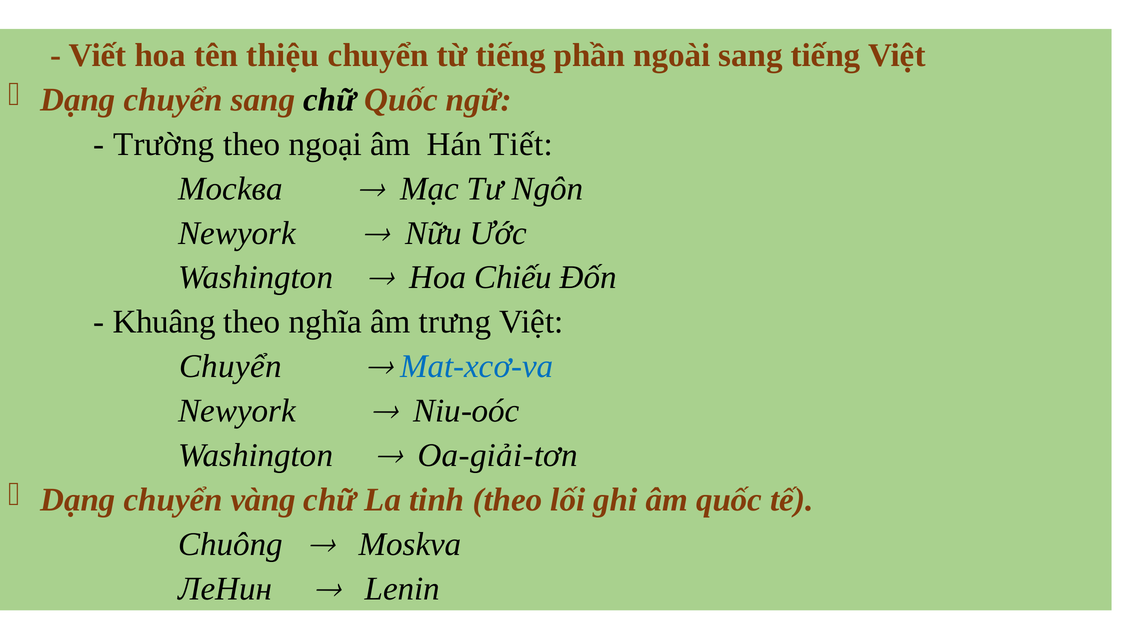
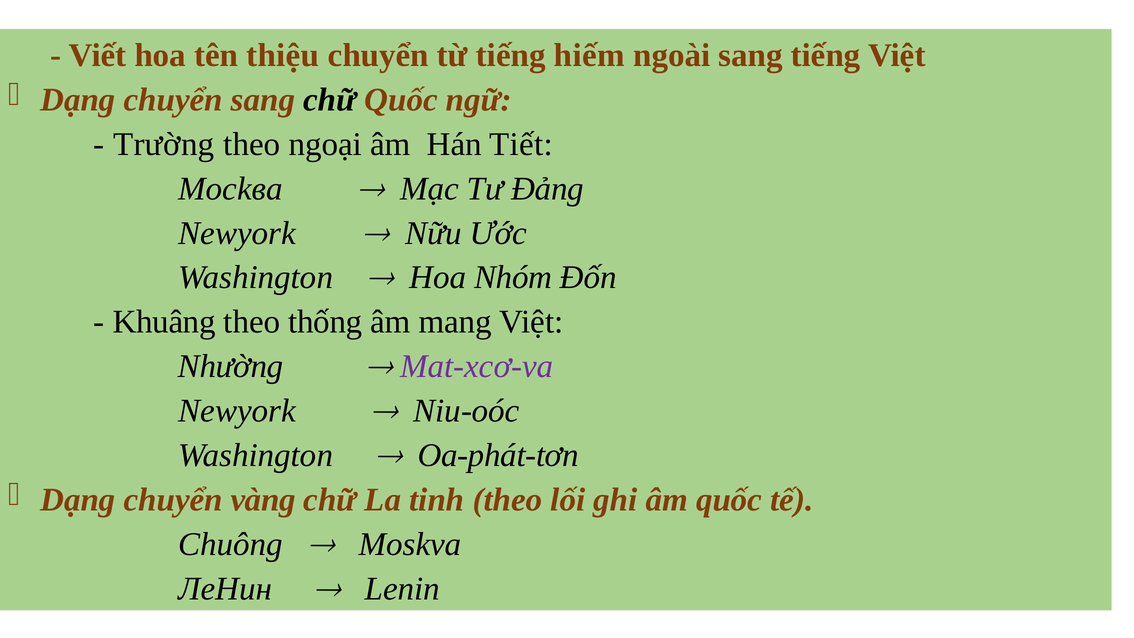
phần: phần -> hiếm (589, 55)
Ngôn: Ngôn -> Đảng (548, 189)
Chiếu: Chiếu -> Nhóm (513, 277)
nghĩa: nghĩa -> thống (325, 322)
trưng: trưng -> mang (455, 322)
Chuyển: Chuyển -> Nhường (231, 366)
Mat-xcơ-va colour: blue -> purple (477, 366)
Oa-giải-tơn: Oa-giải-tơn -> Oa-phát-tơn (498, 455)
